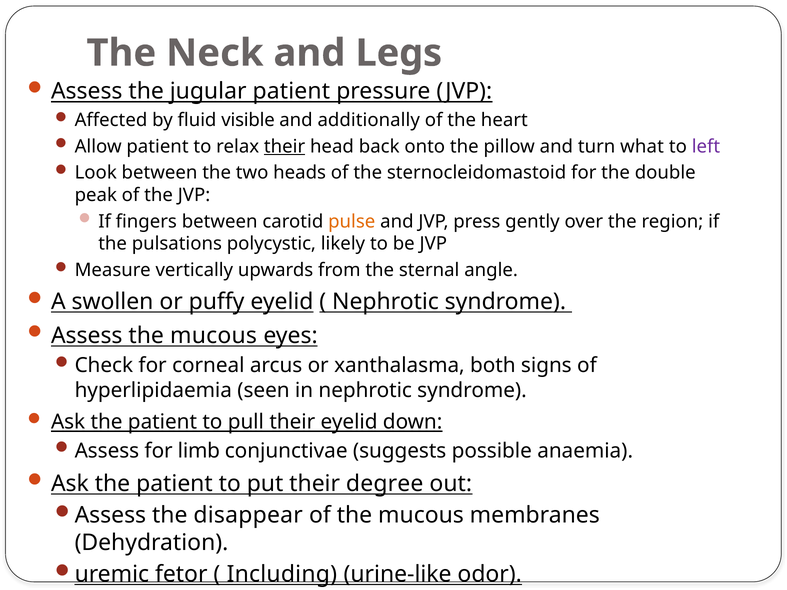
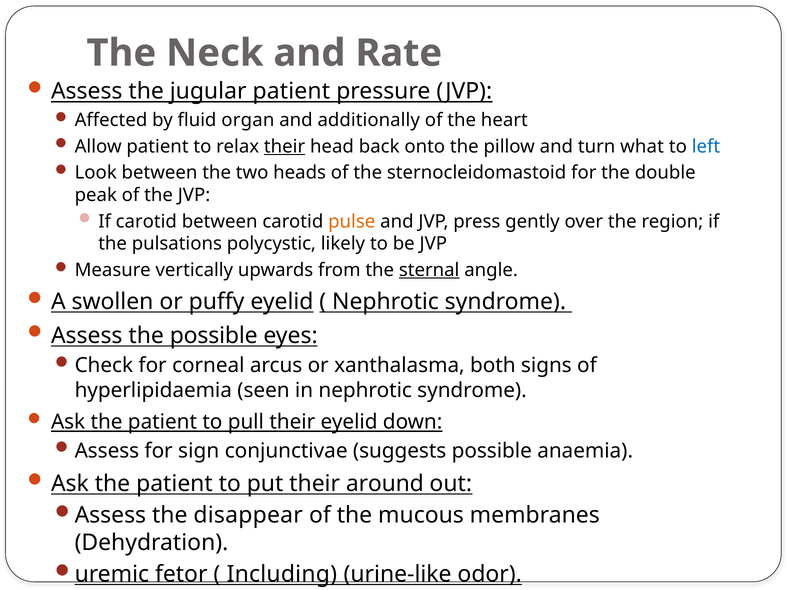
Legs: Legs -> Rate (399, 53)
visible: visible -> organ (248, 120)
left colour: purple -> blue (706, 146)
If fingers: fingers -> carotid (146, 221)
sternal underline: none -> present (429, 270)
Assess the mucous: mucous -> possible (214, 336)
limb: limb -> sign (199, 451)
degree: degree -> around (385, 484)
